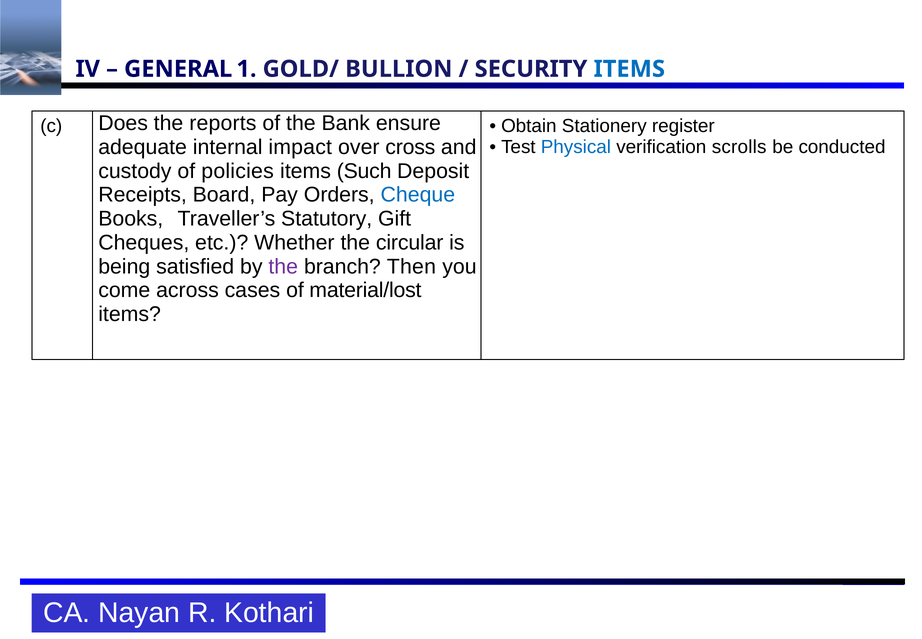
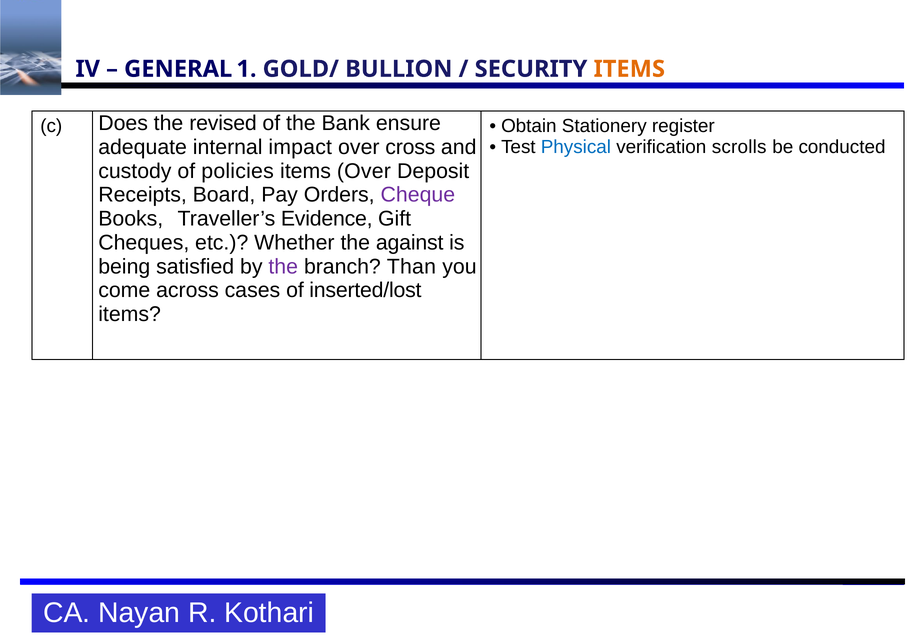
ITEMS colour: blue -> orange (629, 69)
reports: reports -> revised (223, 123)
items Such: Such -> Over (364, 171)
Cheque colour: blue -> purple (418, 195)
Statutory: Statutory -> Evidence (327, 219)
circular: circular -> against (410, 242)
Then: Then -> Than (411, 266)
material/lost: material/lost -> inserted/lost (365, 290)
